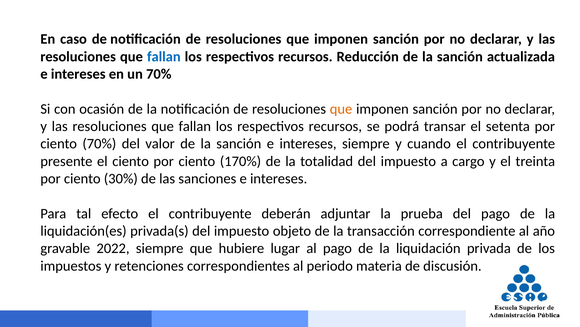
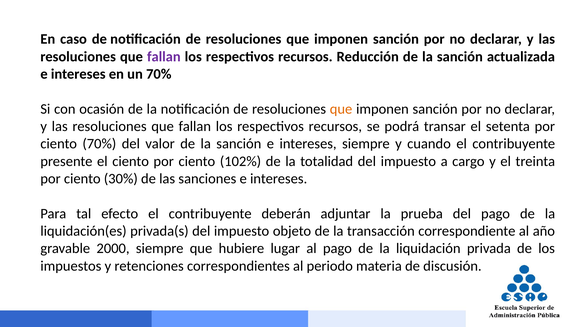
fallan colour: blue -> purple (164, 56)
170%: 170% -> 102% (240, 161)
2022: 2022 -> 2000 (113, 248)
